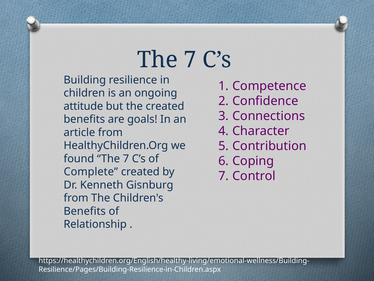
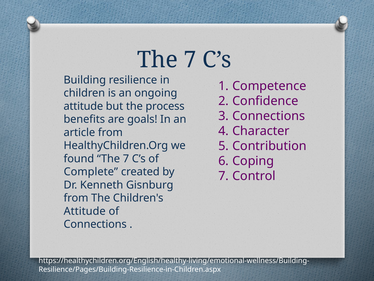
the created: created -> process (165, 106)
Benefits: Benefits -> Attitude (85, 211)
Relationship: Relationship -> Connections (95, 224)
